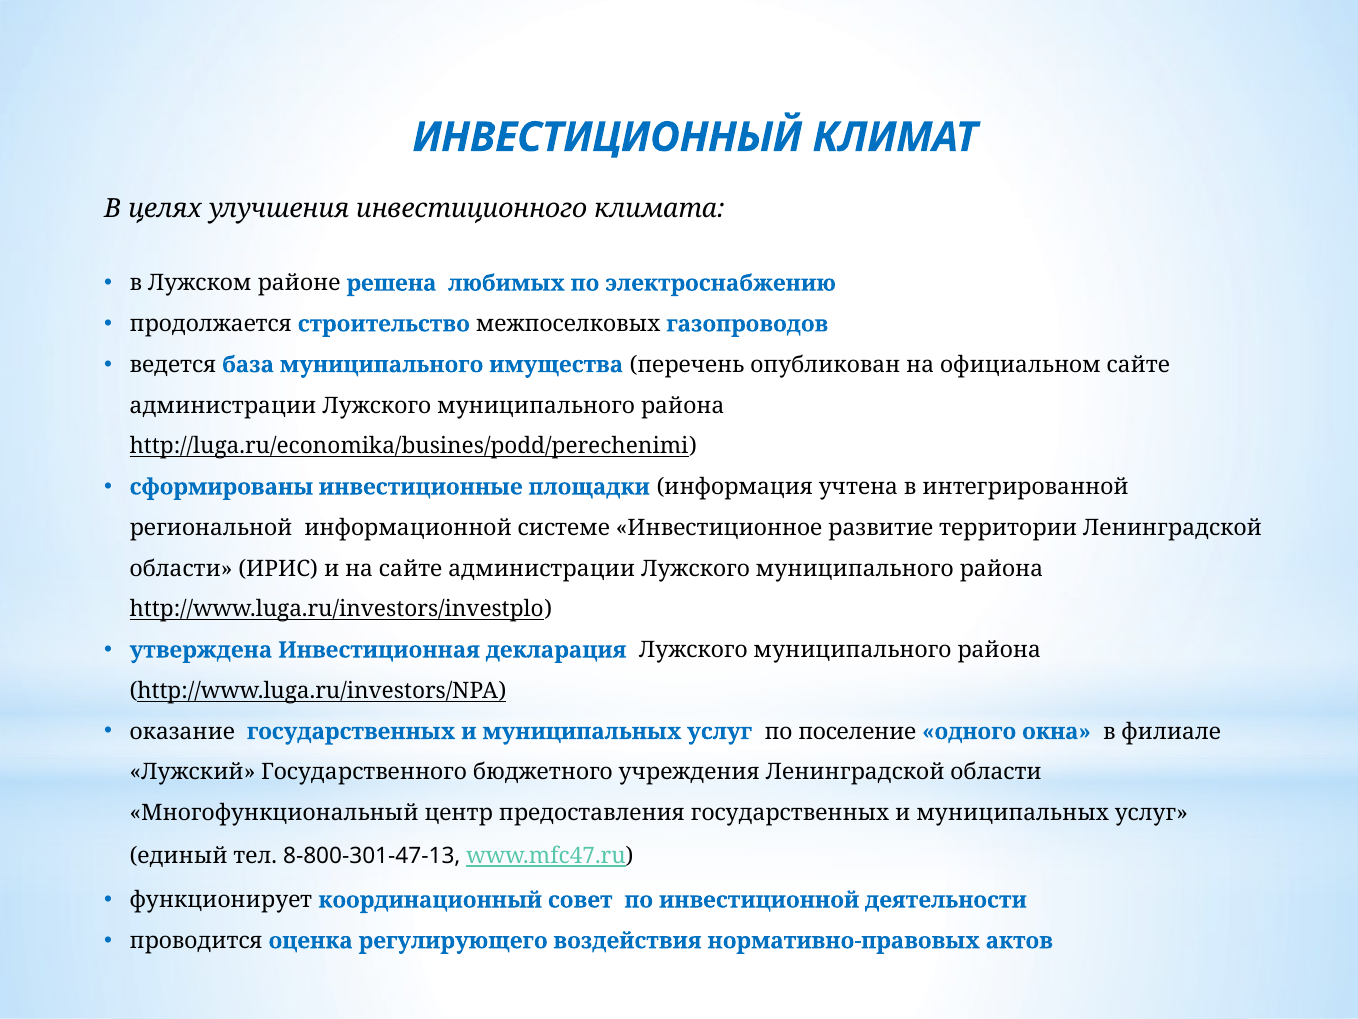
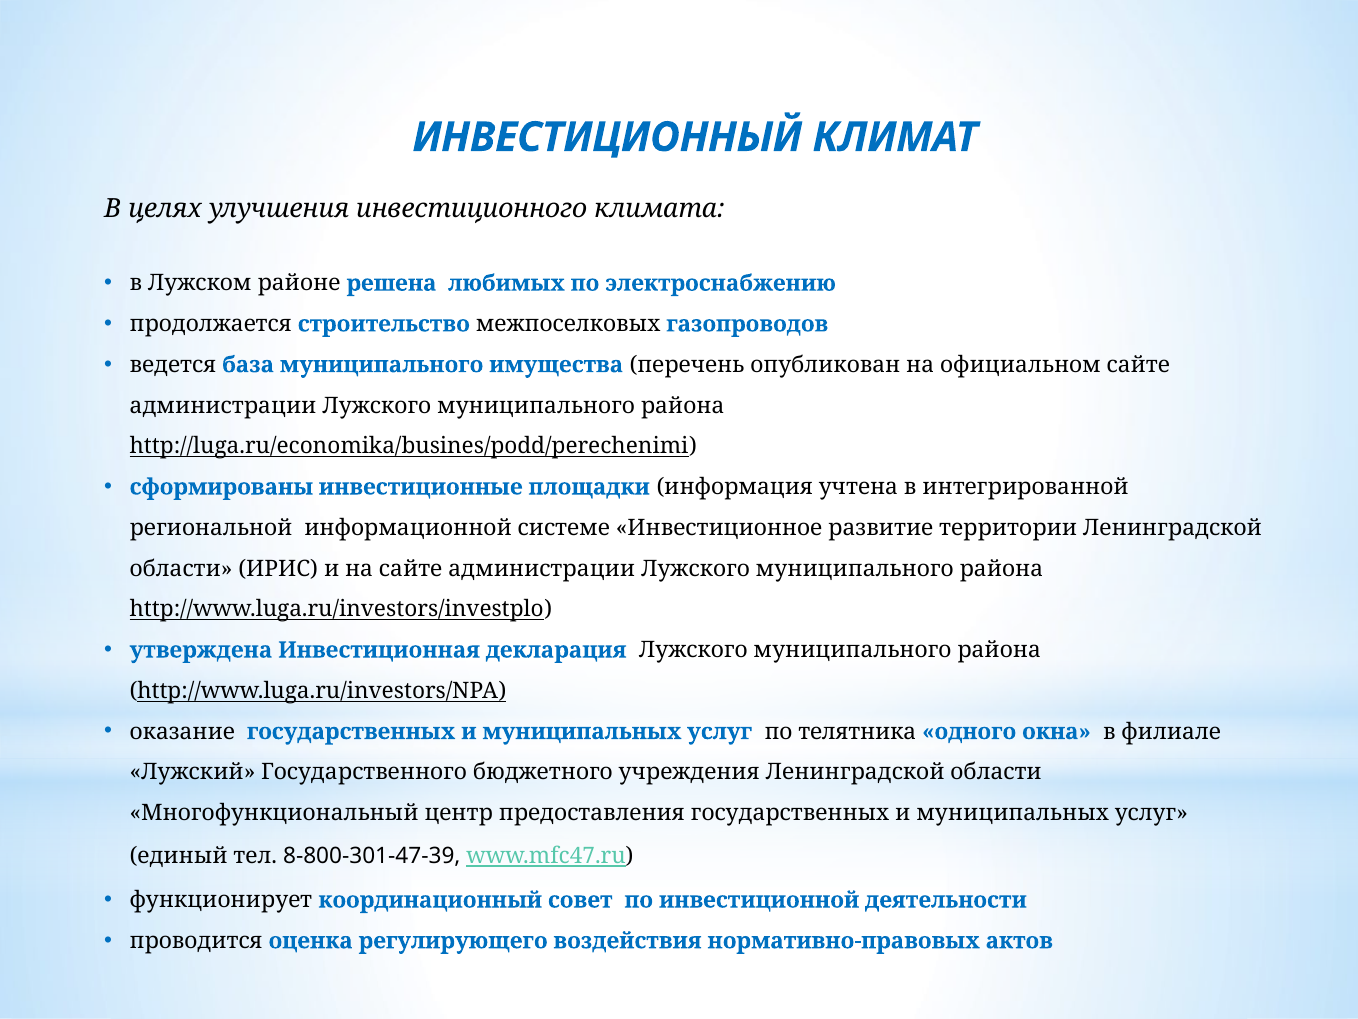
поселение: поселение -> телятника (857, 731)
8-800-301-47-13: 8-800-301-47-13 -> 8-800-301-47-39 (372, 855)
